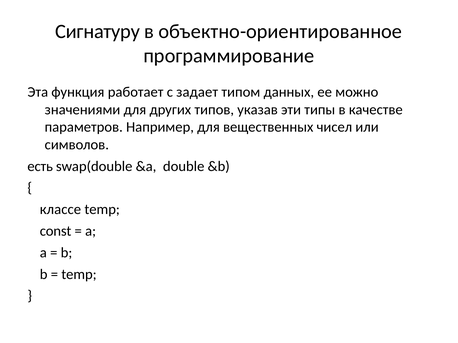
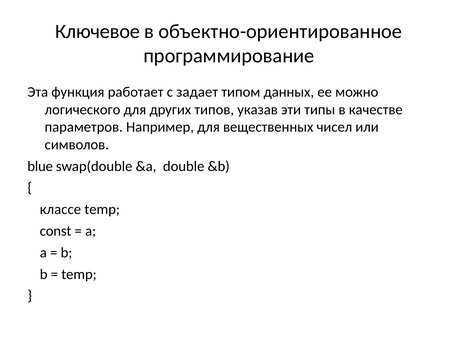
Сигнатуру: Сигнатуру -> Ключевое (98, 32)
значениями: значениями -> логического (82, 110)
есть: есть -> blue (40, 166)
